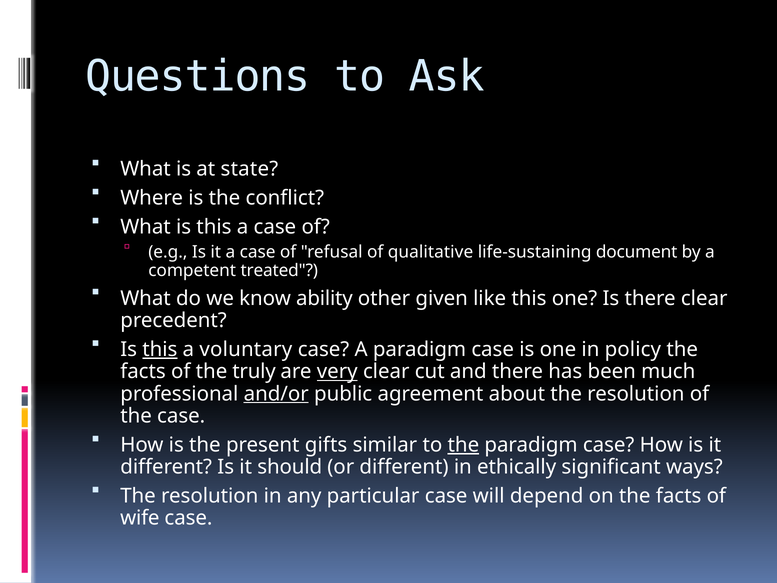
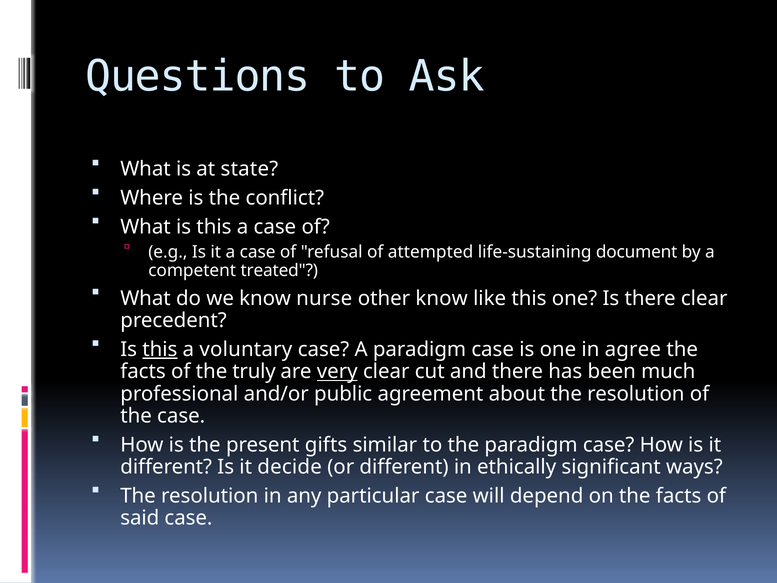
qualitative: qualitative -> attempted (431, 252)
ability: ability -> nurse (324, 298)
other given: given -> know (442, 298)
policy: policy -> agree (633, 349)
and/or underline: present -> none (276, 394)
the underline: present -> none (463, 445)
should: should -> decide (290, 467)
wife: wife -> said (140, 518)
